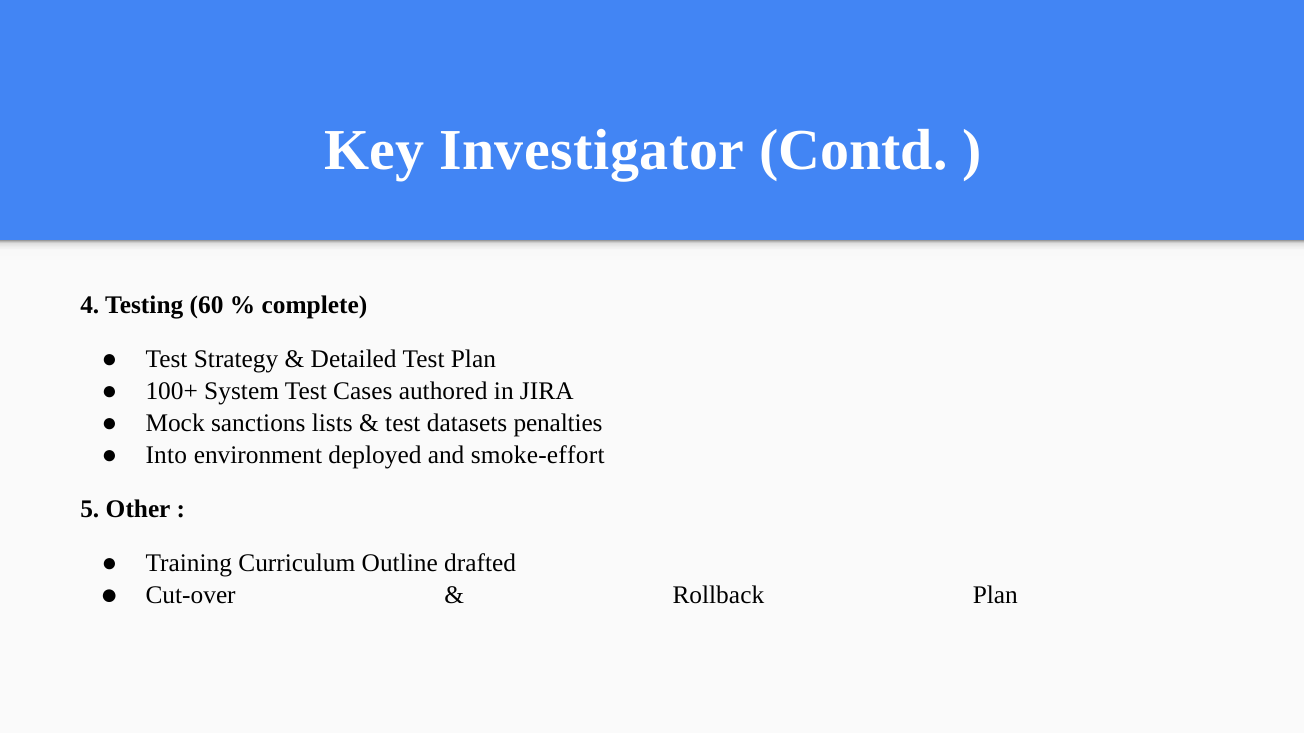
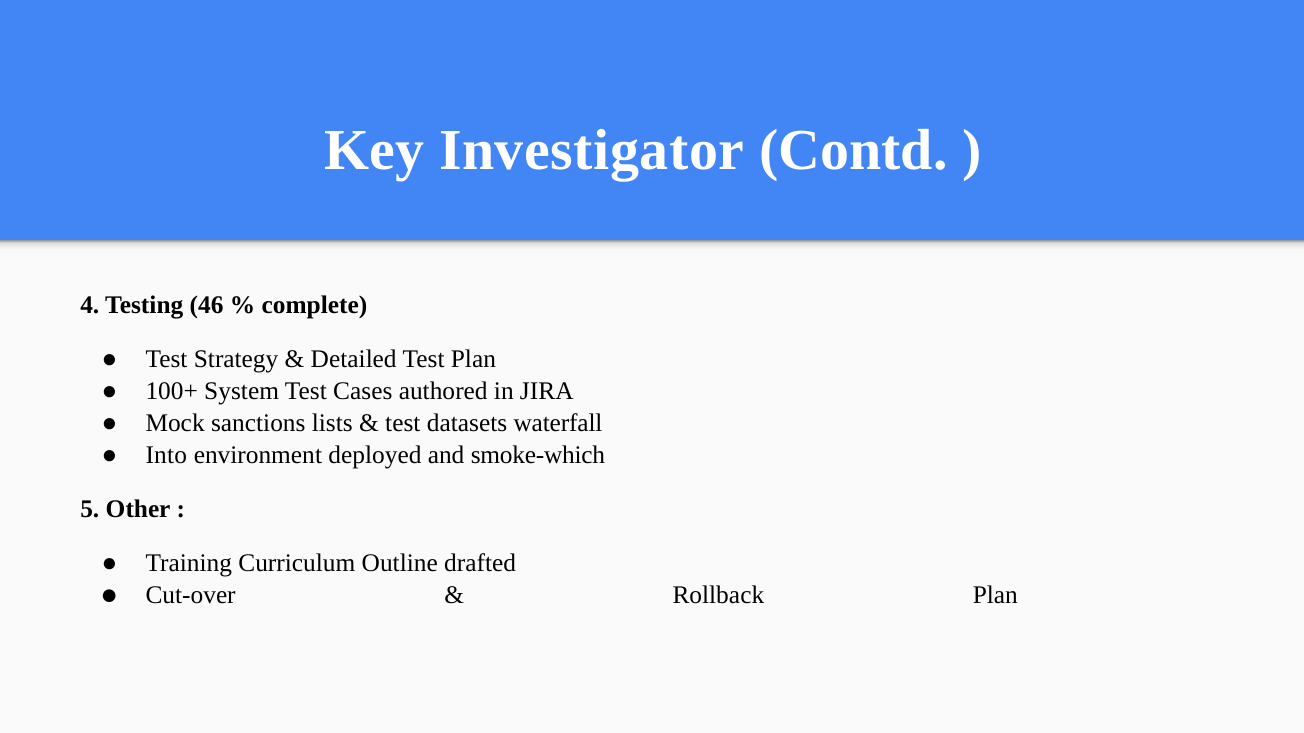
60: 60 -> 46 (206, 305)
penalties: penalties -> waterfall (558, 423)
smoke-effort: smoke-effort -> smoke-which (538, 456)
